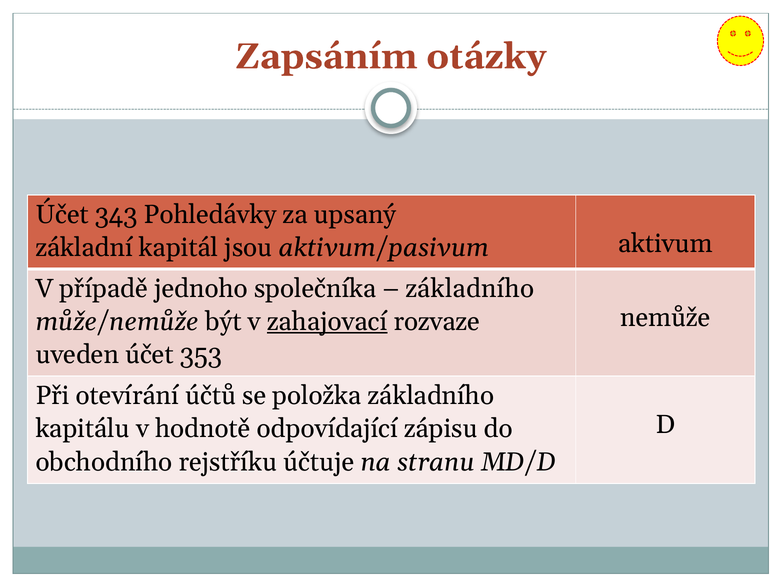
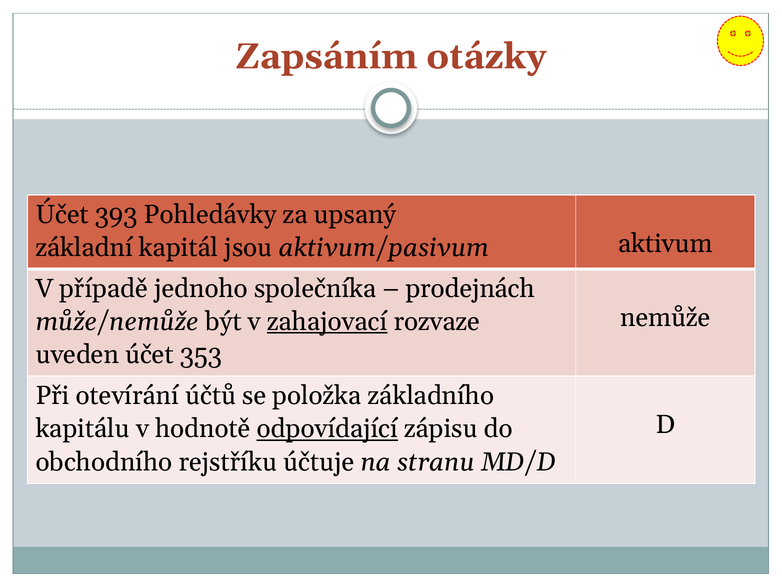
343: 343 -> 393 (116, 214)
základního: základního -> prodejnách (470, 288)
odpovídající underline: none -> present (327, 429)
